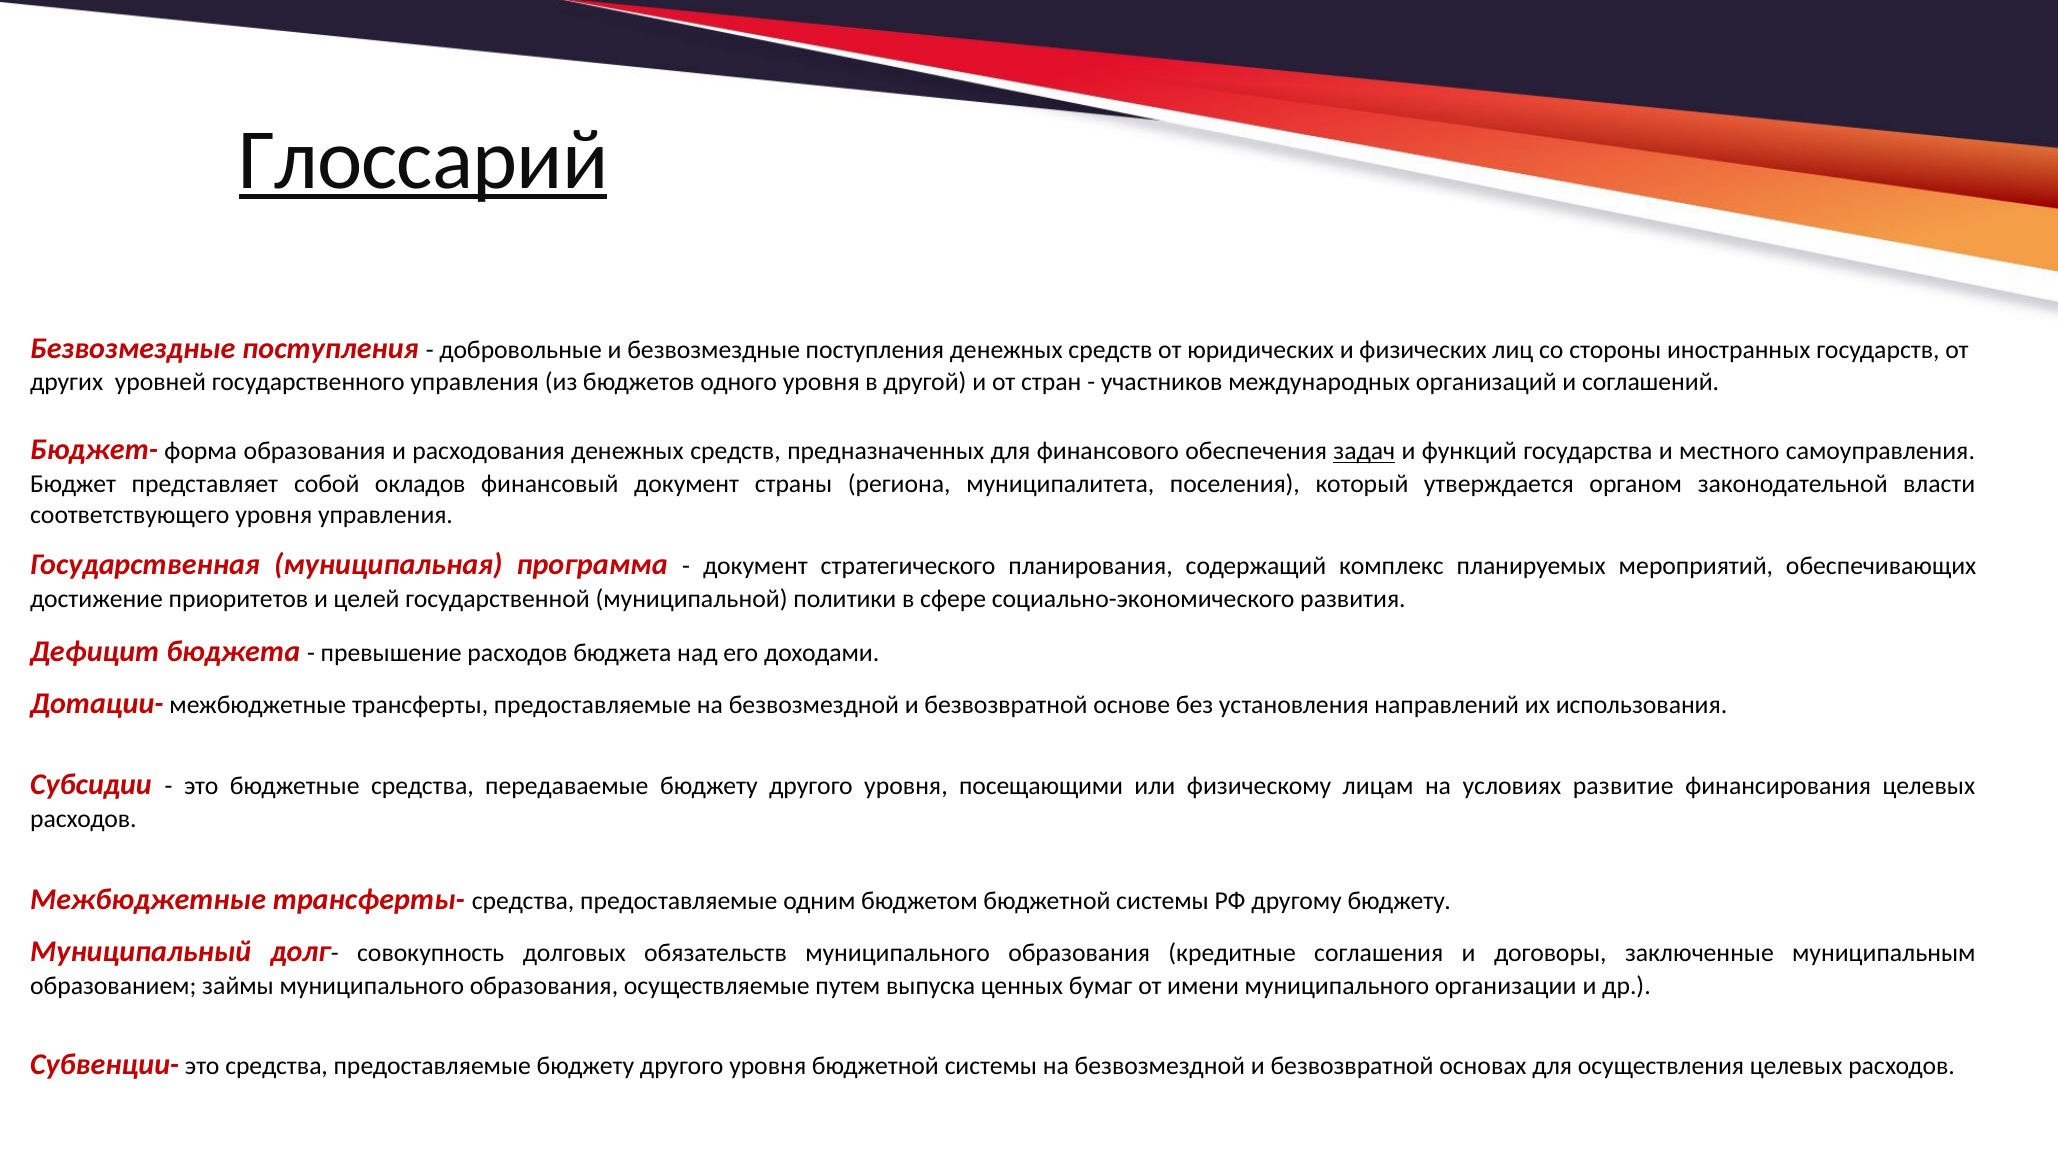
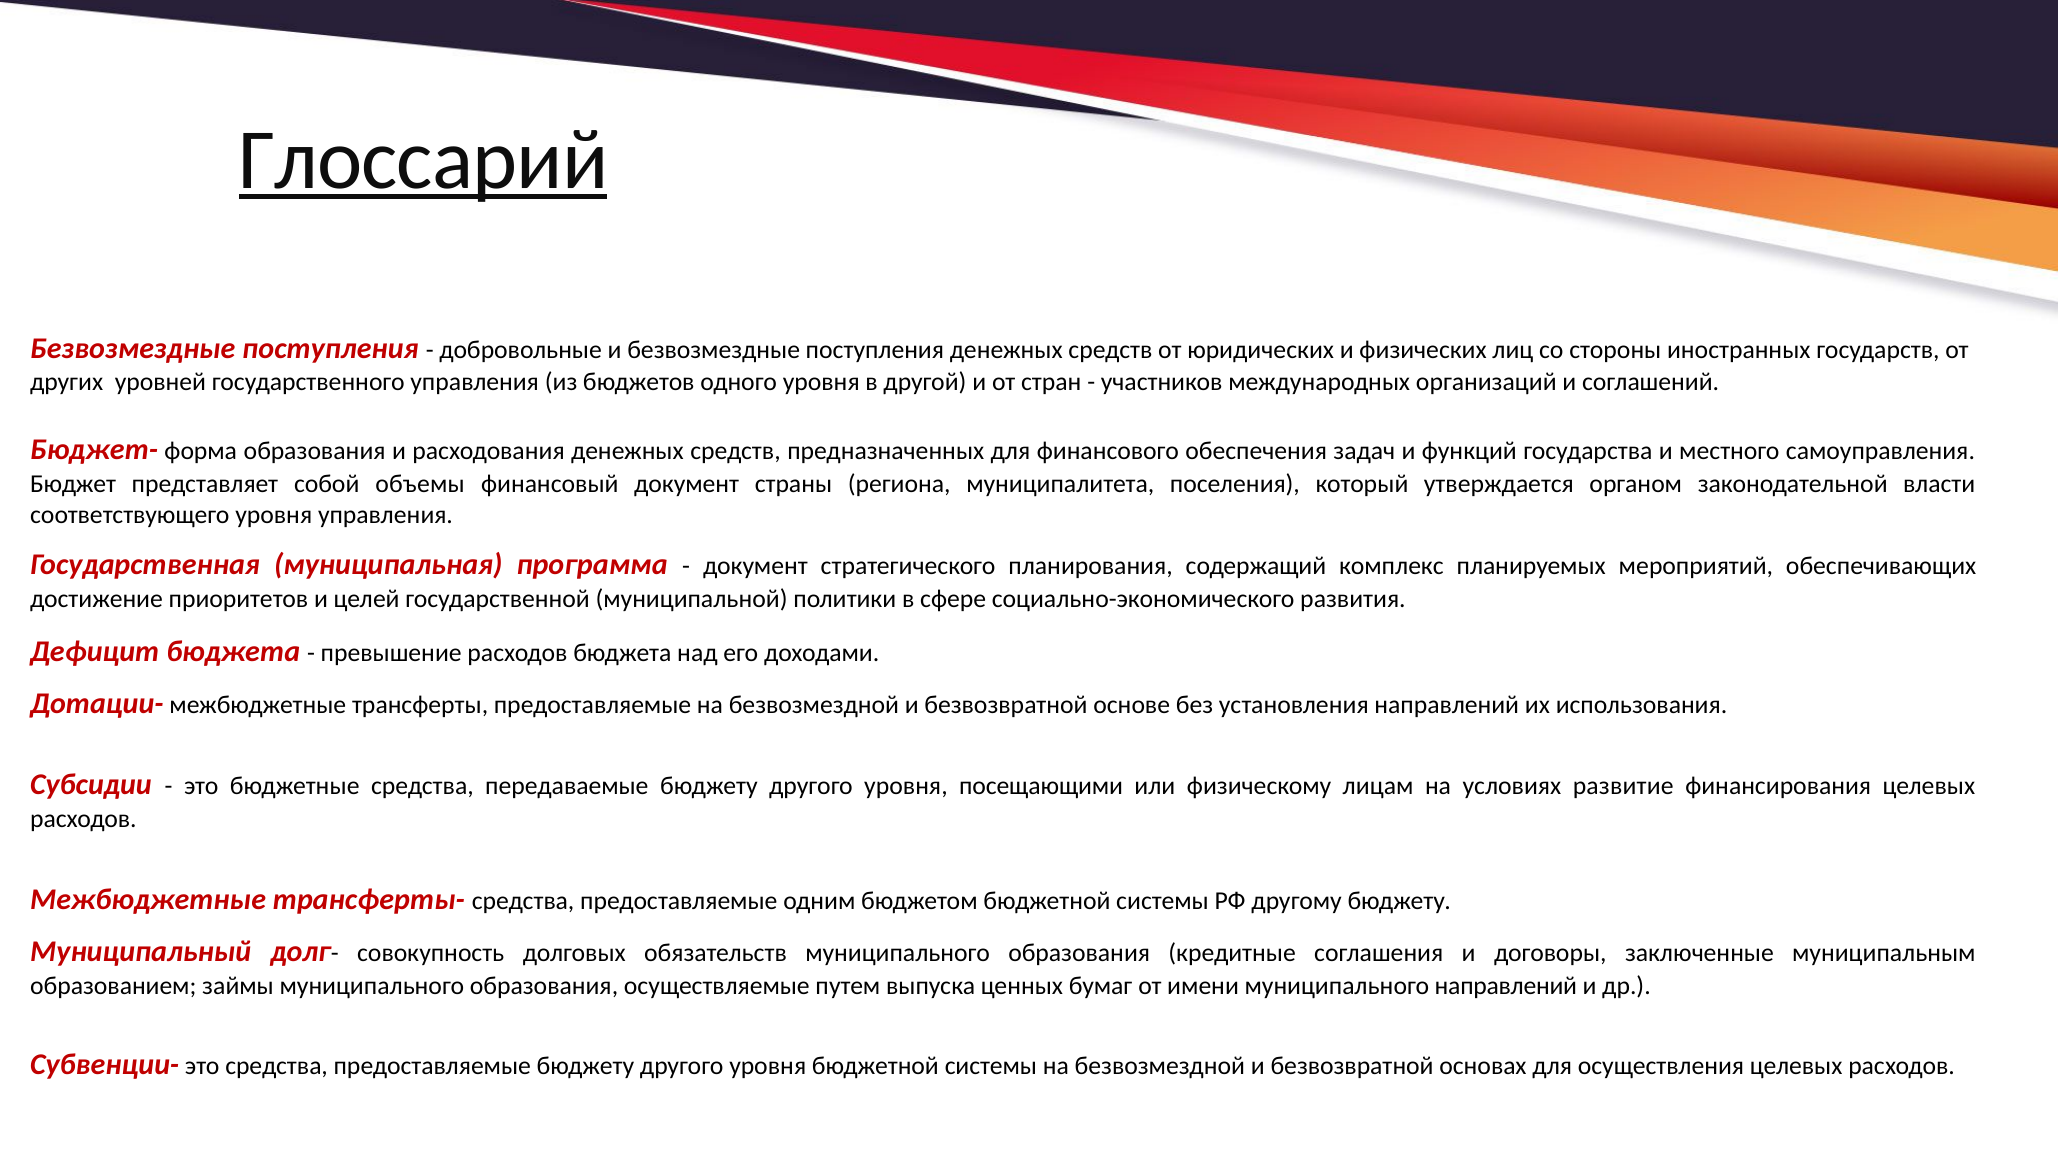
задач underline: present -> none (1364, 451)
окладов: окладов -> объемы (420, 484)
муниципального организации: организации -> направлений (1506, 985)
